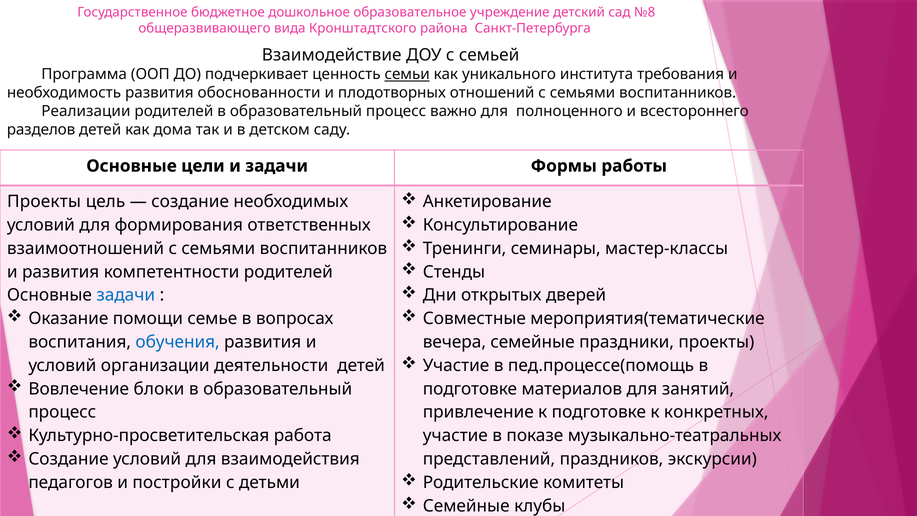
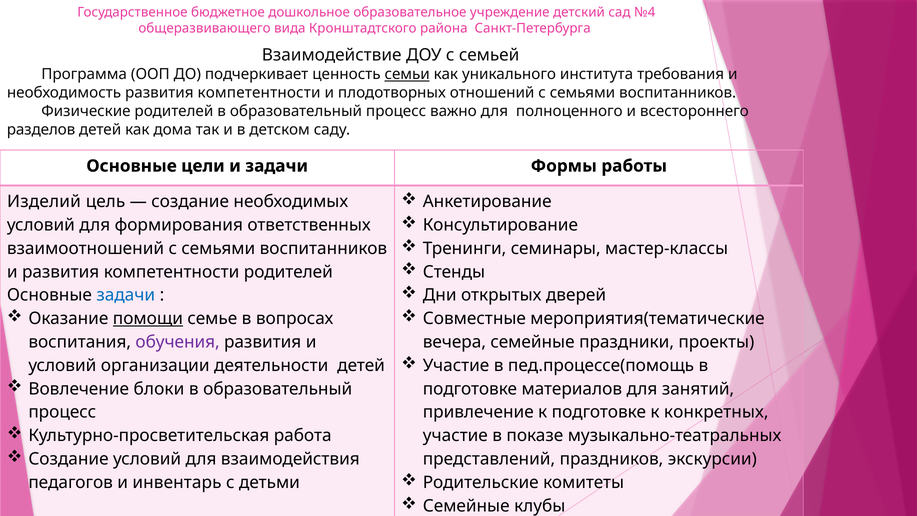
№8: №8 -> №4 (645, 12)
необходимость развития обоснованности: обоснованности -> компетентности (259, 93)
Реализации: Реализации -> Физические (86, 111)
Проекты: Проекты -> Изделий (44, 202)
помощи underline: none -> present (148, 319)
обучения colour: blue -> purple (178, 342)
постройки: постройки -> инвентарь (177, 482)
